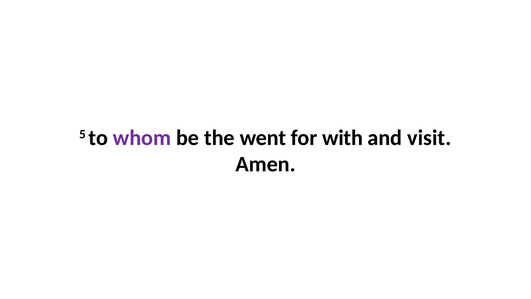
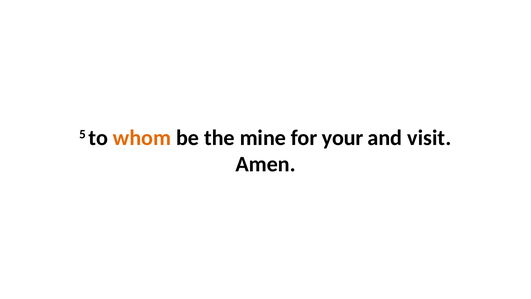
whom colour: purple -> orange (142, 138)
went: went -> mine (263, 138)
with: with -> your (343, 138)
